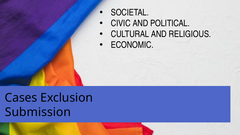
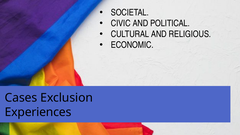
Submission: Submission -> Experiences (38, 112)
